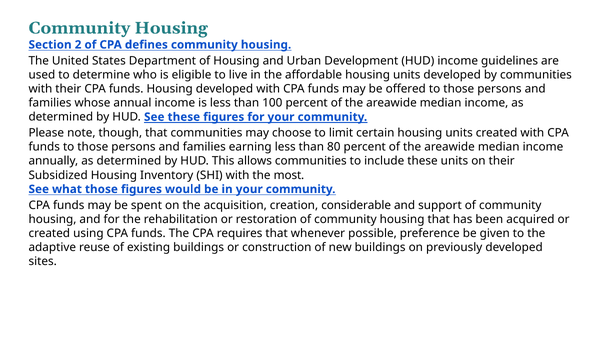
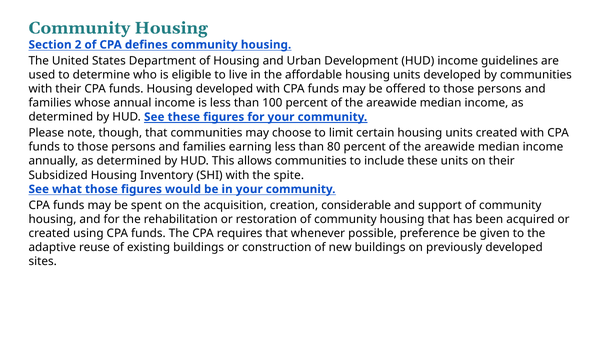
most: most -> spite (289, 175)
